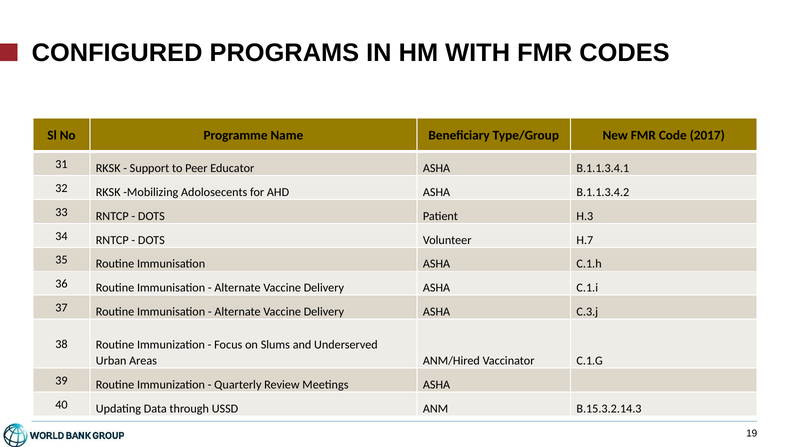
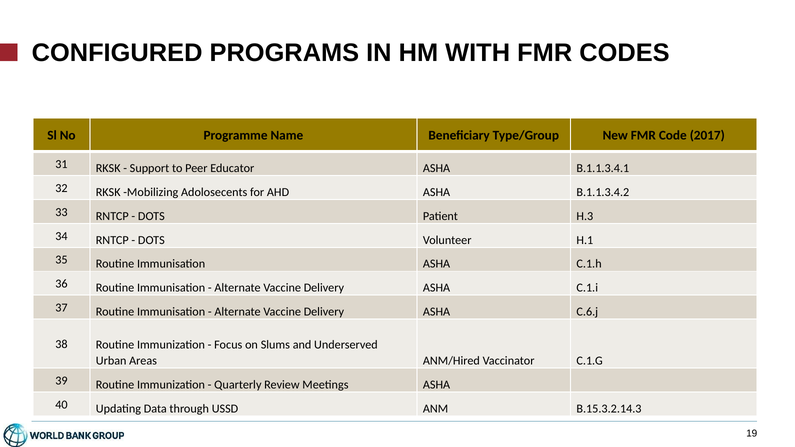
H.7: H.7 -> H.1 (585, 240)
C.3.j: C.3.j -> C.6.j (587, 312)
